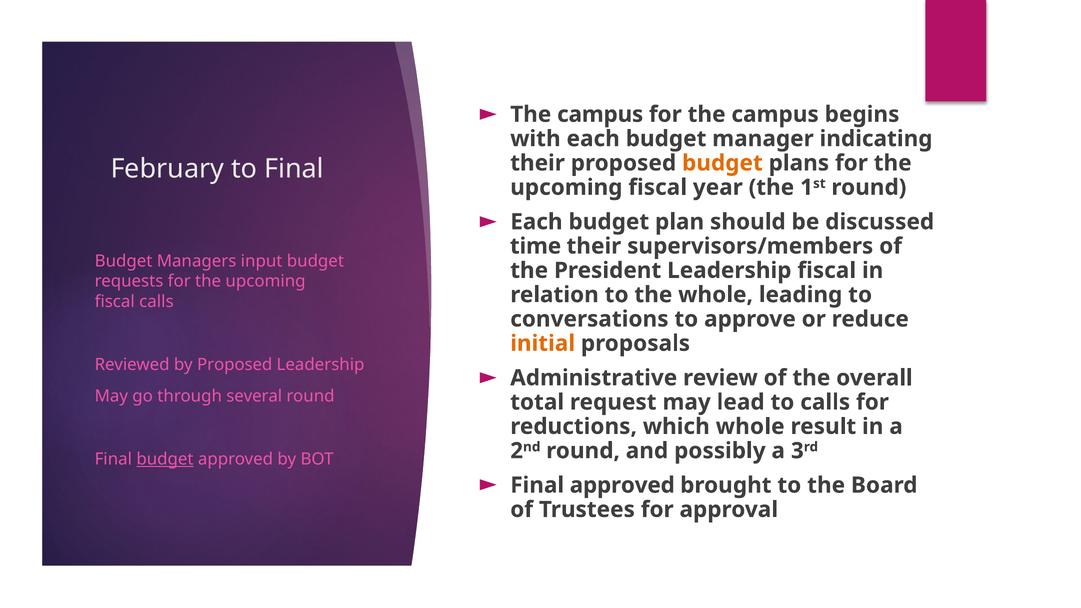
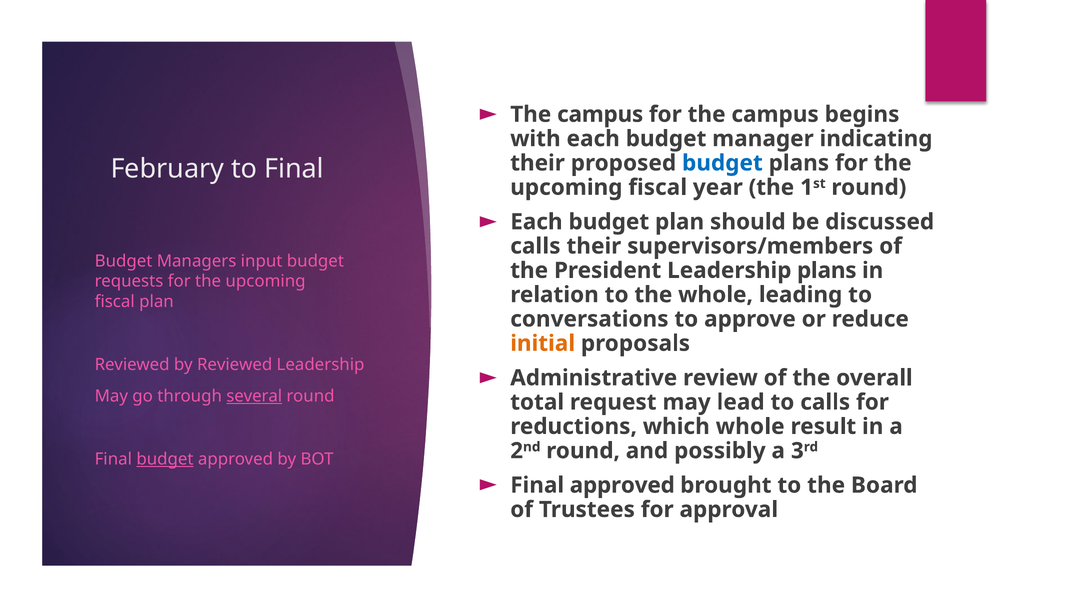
budget colour: orange -> blue (722, 163)
time: time -> calls (535, 246)
Leadership fiscal: fiscal -> plans (827, 270)
fiscal calls: calls -> plan (156, 302)
by Proposed: Proposed -> Reviewed (235, 365)
several underline: none -> present (254, 396)
